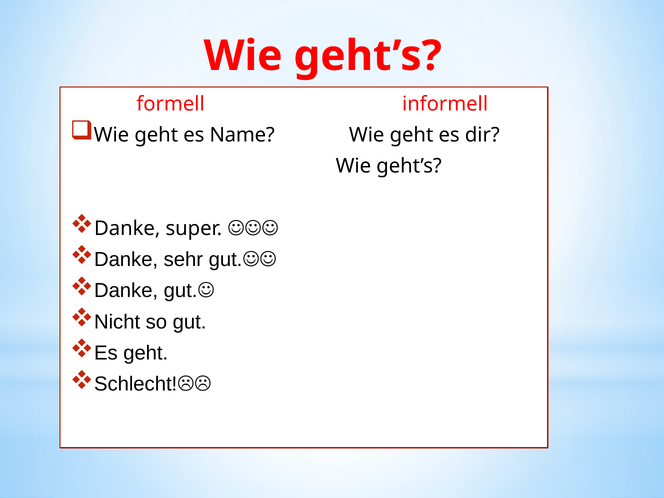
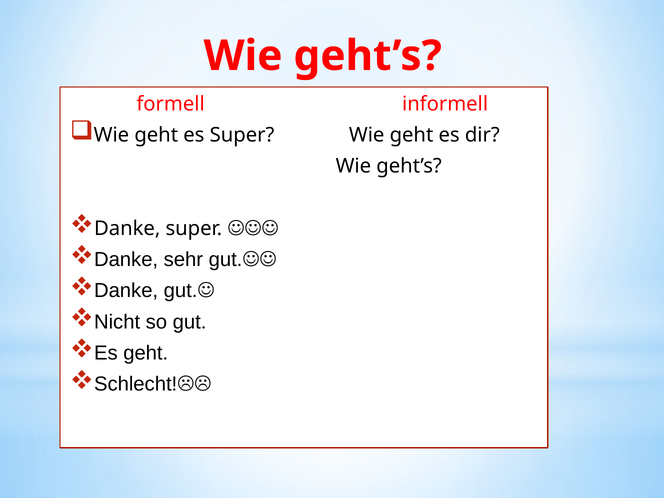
es Name: Name -> Super (242, 135)
